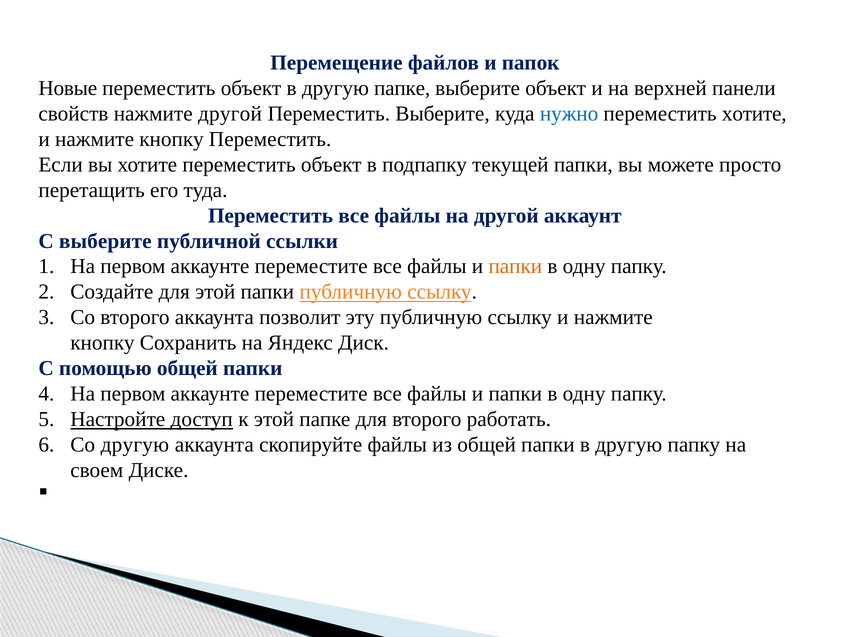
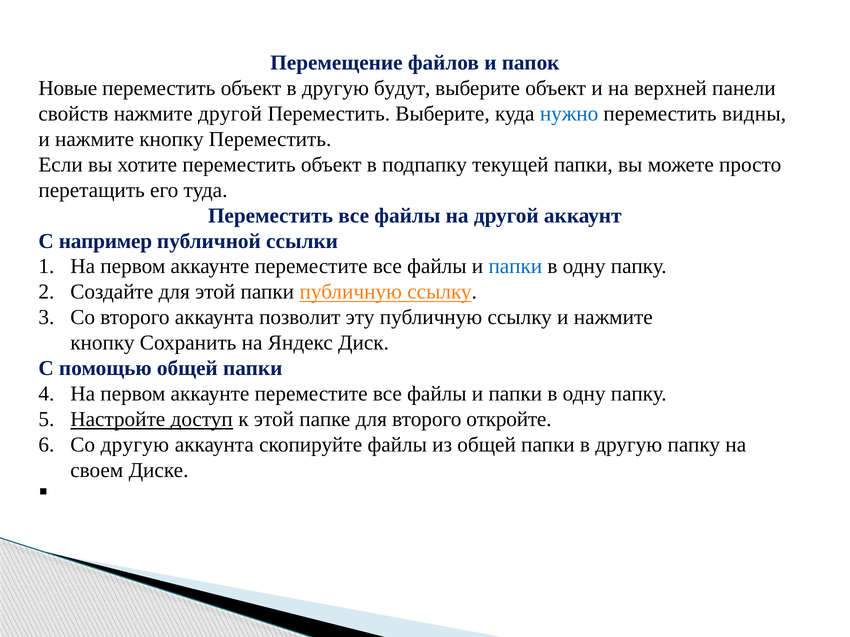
другую папке: папке -> будут (402, 88)
переместить хотите: хотите -> видны (754, 114)
С выберите: выберите -> например (105, 241)
папки colour: orange -> blue (515, 267)
работать: работать -> откройте (509, 420)
